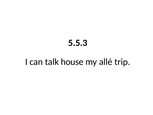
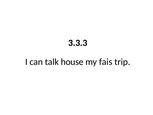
5.5.3: 5.5.3 -> 3.3.3 (78, 43)
allé: allé -> fais (106, 62)
